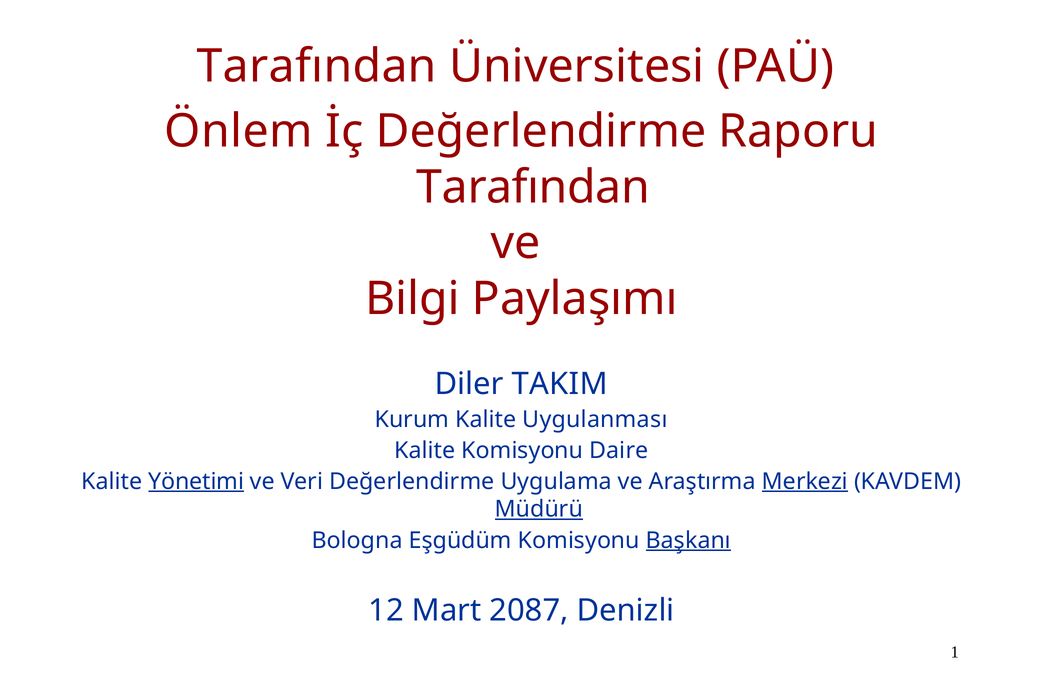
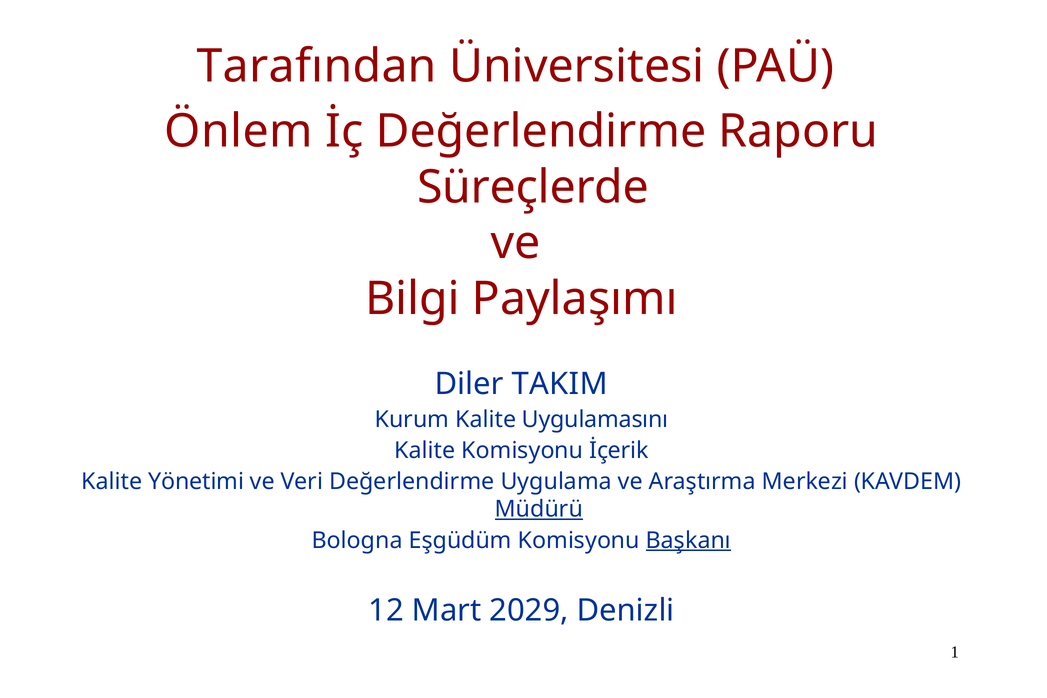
Tarafından: Tarafından -> Süreçlerde (533, 187)
Uygulanması: Uygulanması -> Uygulamasını (595, 419)
Daire: Daire -> İçerik (619, 450)
Yönetimi underline: present -> none (196, 481)
Merkezi underline: present -> none (805, 481)
2087: 2087 -> 2029 (529, 611)
